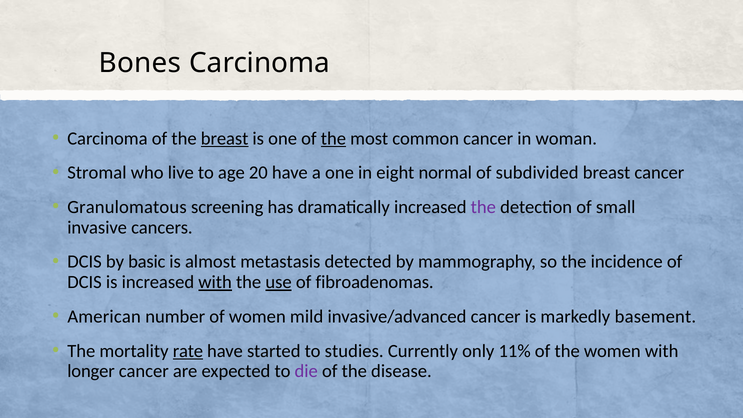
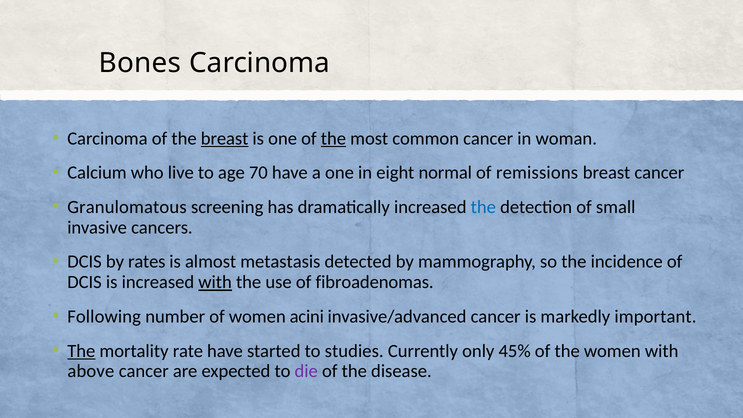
Stromal: Stromal -> Calcium (97, 173)
20: 20 -> 70 (258, 173)
subdivided: subdivided -> remissions (537, 173)
the colour: purple -> blue (483, 207)
basic: basic -> rates (147, 262)
use underline: present -> none (279, 282)
American: American -> Following (104, 317)
mild: mild -> acini (307, 317)
basement: basement -> important (655, 317)
The underline: none -> present (81, 351)
rate underline: present -> none (188, 351)
11%: 11% -> 45% (515, 351)
longer: longer -> above (91, 371)
